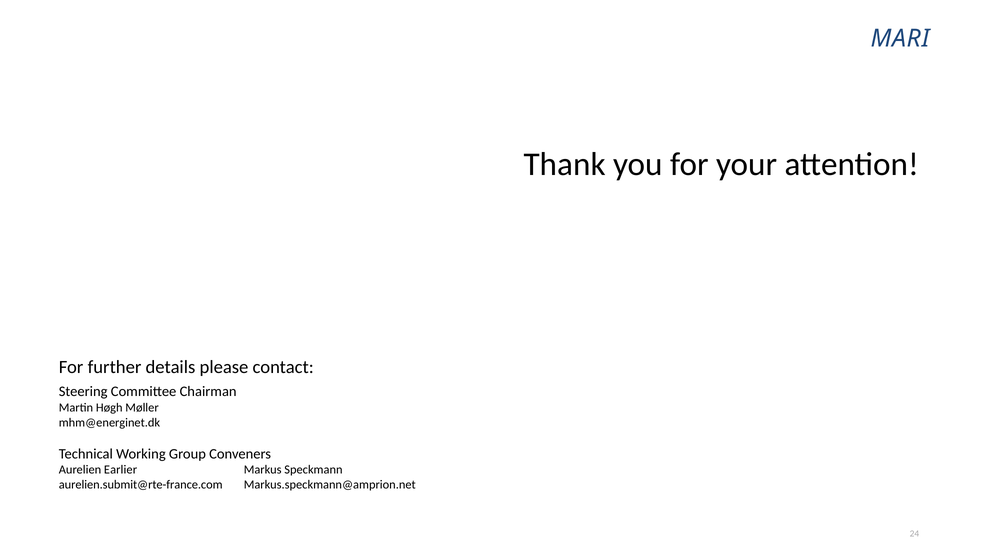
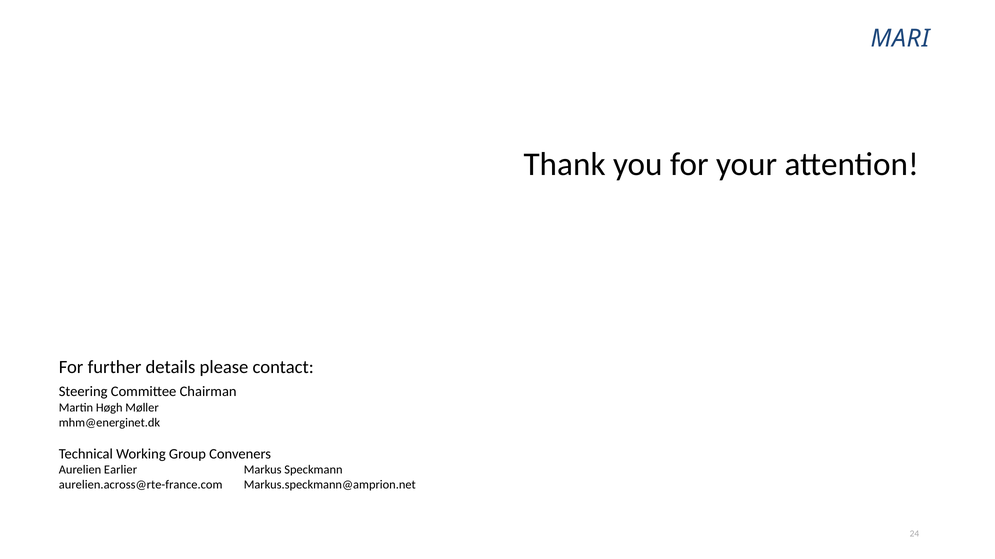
aurelien.submit@rte-france.com: aurelien.submit@rte-france.com -> aurelien.across@rte-france.com (141, 485)
